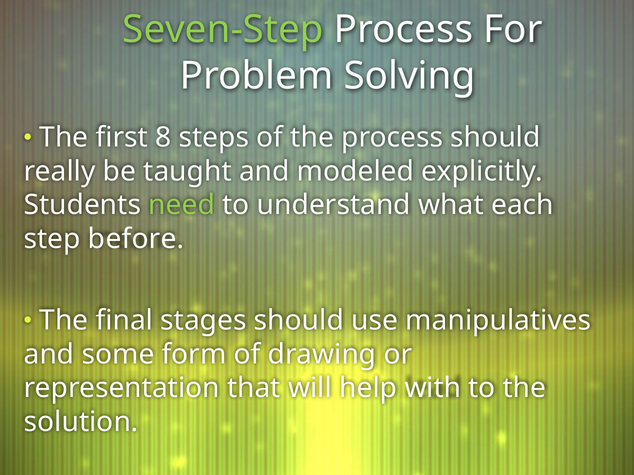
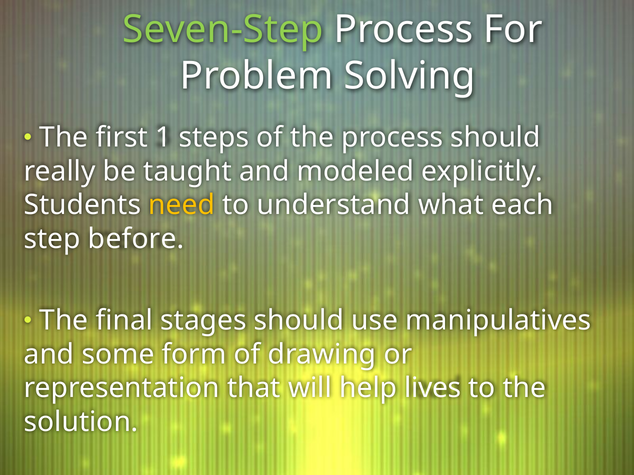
8: 8 -> 1 (163, 138)
need colour: light green -> yellow (182, 205)
with: with -> lives (433, 389)
